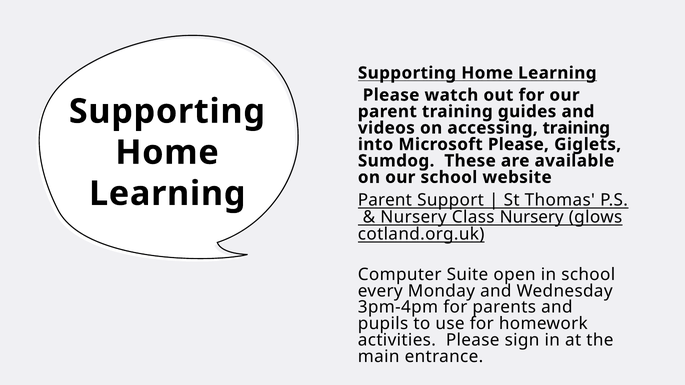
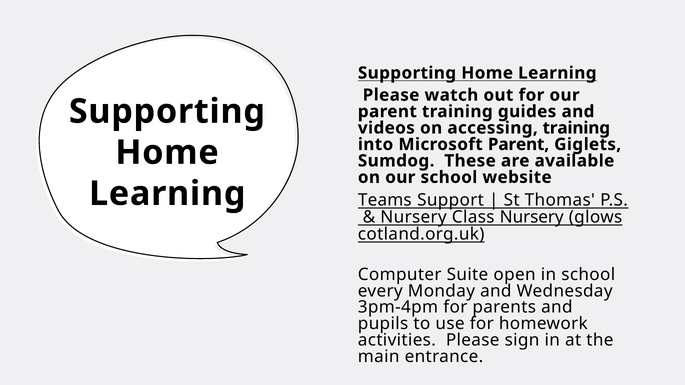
Microsoft Please: Please -> Parent (519, 145)
Parent: Parent -> Teams (385, 200)
